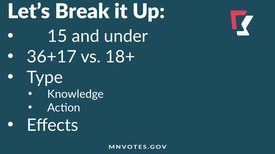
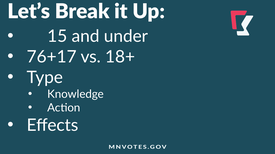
36+17: 36+17 -> 76+17 (52, 57)
